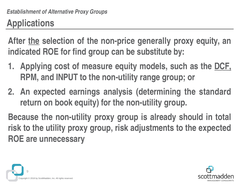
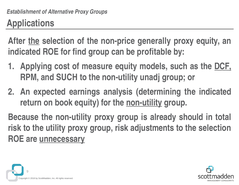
substitute: substitute -> profitable (154, 52)
and INPUT: INPUT -> SUCH (67, 77)
range: range -> unadj (150, 77)
the standard: standard -> indicated (215, 92)
non-utility underline: none -> present (144, 102)
to the expected: expected -> selection (215, 128)
unnecessary underline: none -> present (62, 139)
